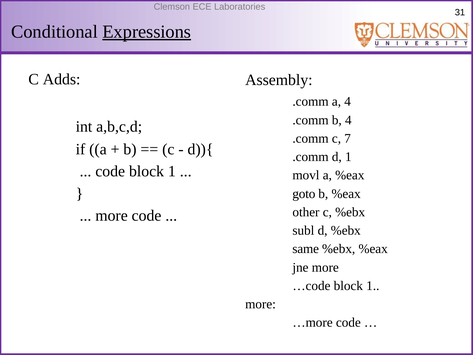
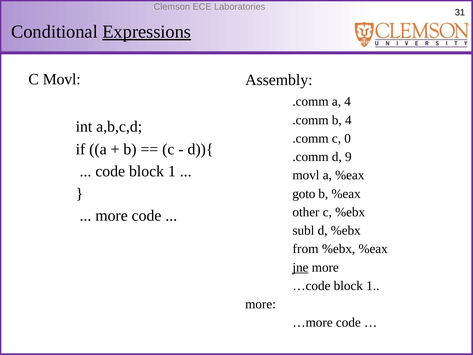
C Adds: Adds -> Movl (62, 79)
7: 7 -> 0 (348, 138)
d 1: 1 -> 9 (348, 157)
same: same -> from (306, 249)
jne underline: none -> present (300, 267)
